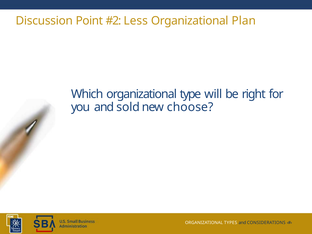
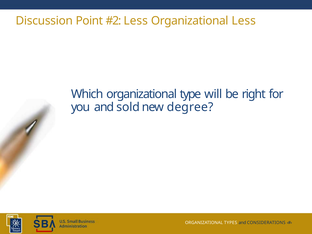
Organizational Plan: Plan -> Less (244, 21)
choose: choose -> degree (190, 107)
